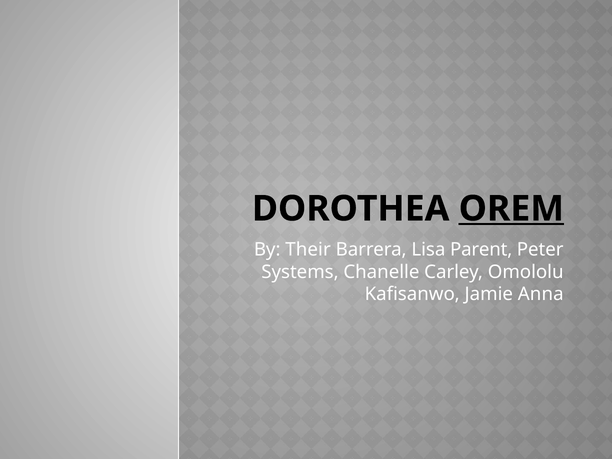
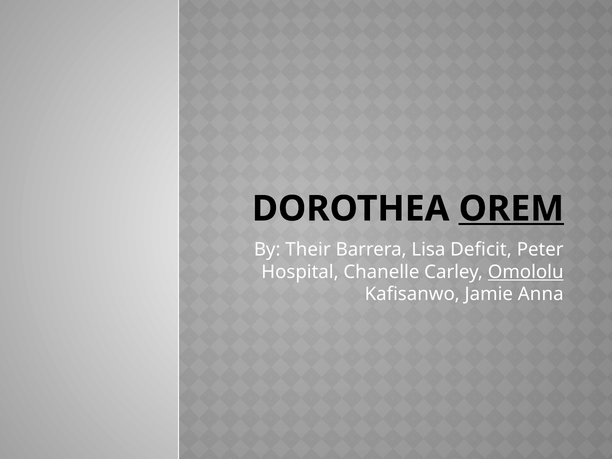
Parent: Parent -> Deficit (481, 249)
Systems: Systems -> Hospital (300, 272)
Omololu underline: none -> present (526, 272)
